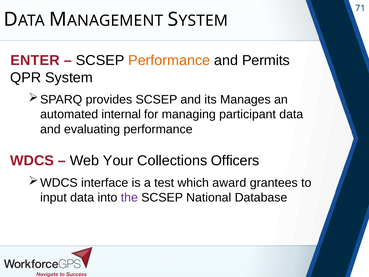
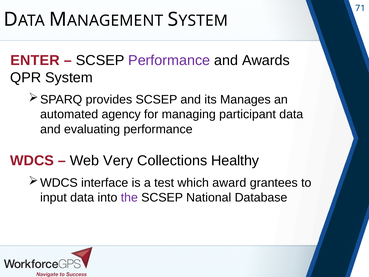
Performance colour: orange -> purple (169, 60)
Permits: Permits -> Awards (266, 60)
internal: internal -> agency (121, 114)
Your: Your -> Very (118, 161)
Officers: Officers -> Healthy (235, 161)
